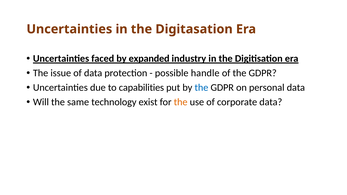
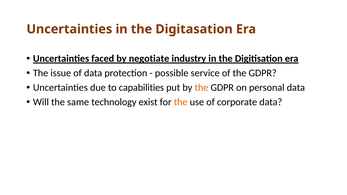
expanded: expanded -> negotiate (149, 59)
handle: handle -> service (205, 73)
the colour: blue -> orange (201, 88)
